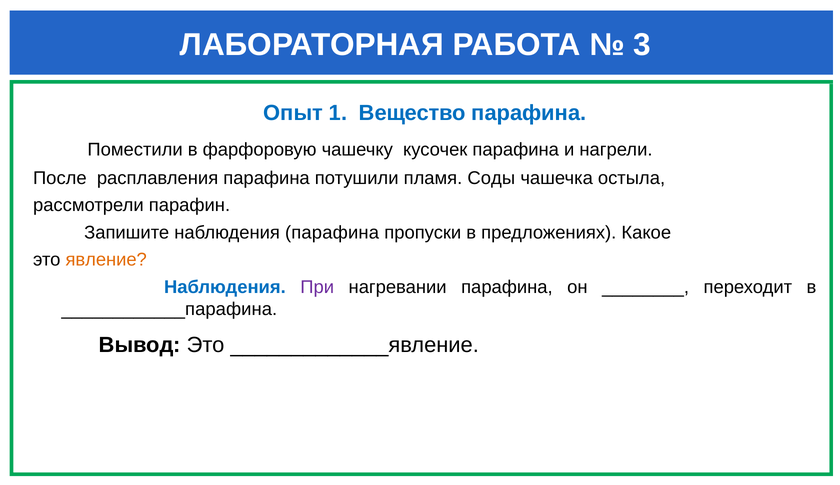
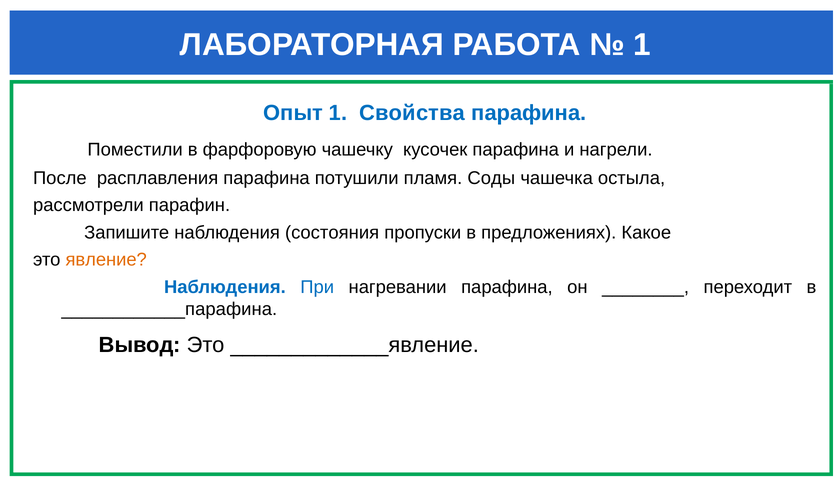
3: 3 -> 1 (642, 45)
Вещество: Вещество -> Свойства (412, 113)
наблюдения парафина: парафина -> состояния (332, 232)
При colour: purple -> blue (317, 287)
